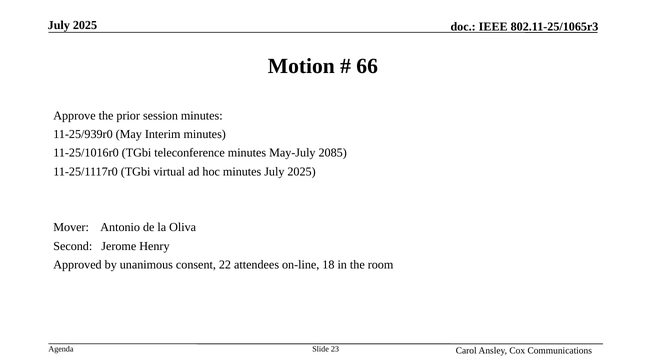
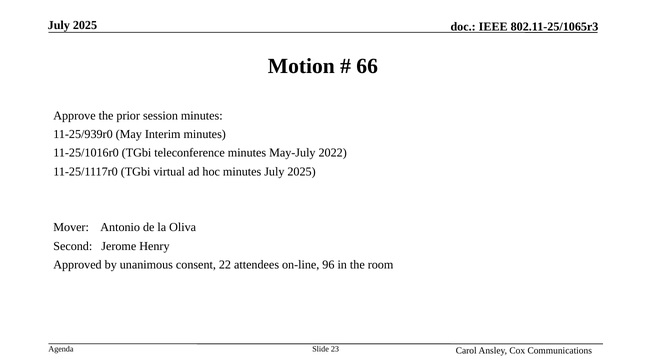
2085: 2085 -> 2022 (333, 153)
18: 18 -> 96 (328, 264)
